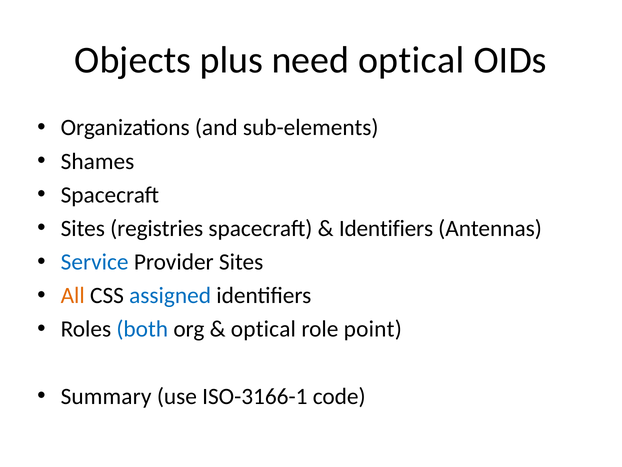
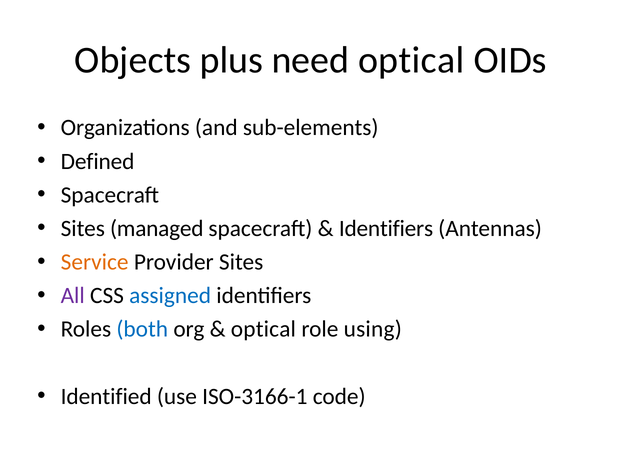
Shames: Shames -> Defined (98, 161)
registries: registries -> managed (157, 228)
Service colour: blue -> orange (95, 262)
All colour: orange -> purple (73, 295)
point: point -> using (373, 329)
Summary: Summary -> Identified (106, 396)
